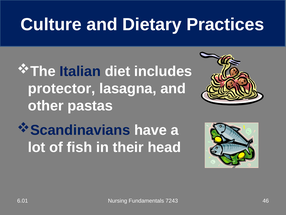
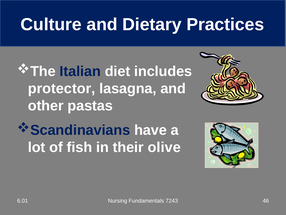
head: head -> olive (164, 147)
